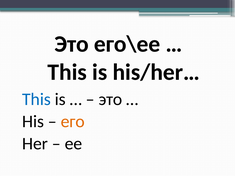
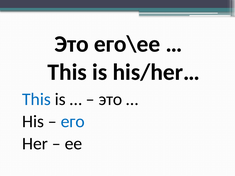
его colour: orange -> blue (73, 122)
